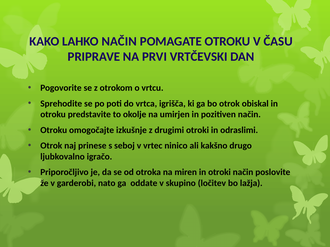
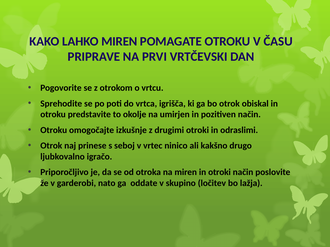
LAHKO NAČIN: NAČIN -> MIREN (119, 41)
